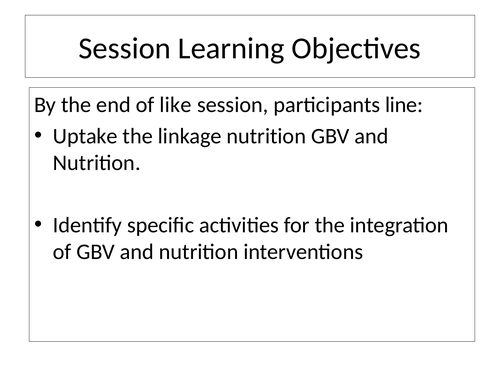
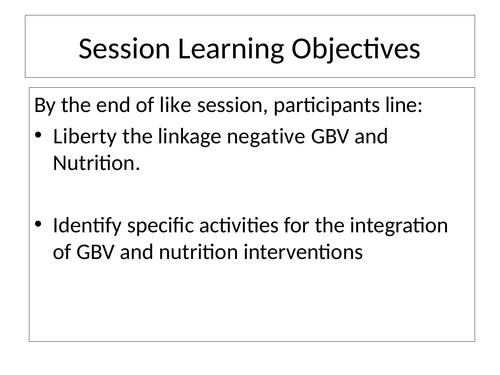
Uptake: Uptake -> Liberty (85, 136)
linkage nutrition: nutrition -> negative (266, 136)
